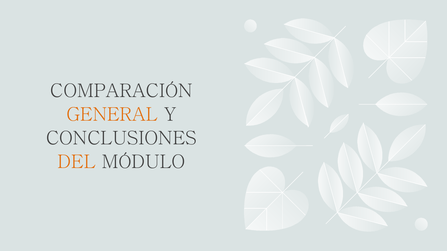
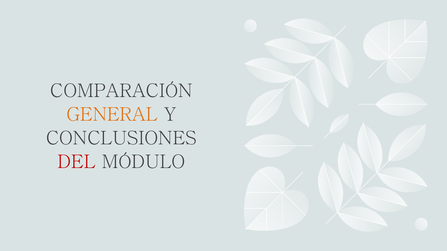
DEL colour: orange -> red (77, 162)
